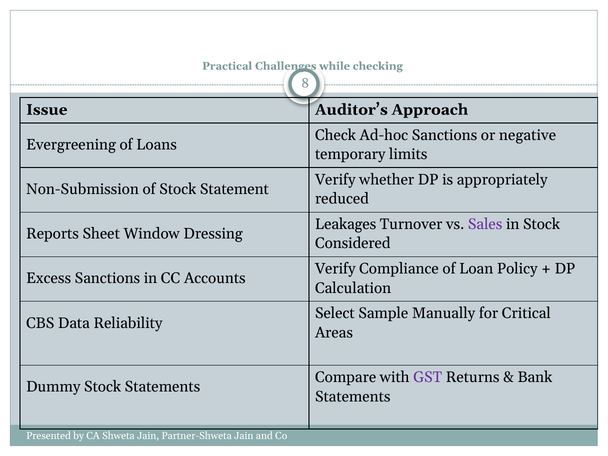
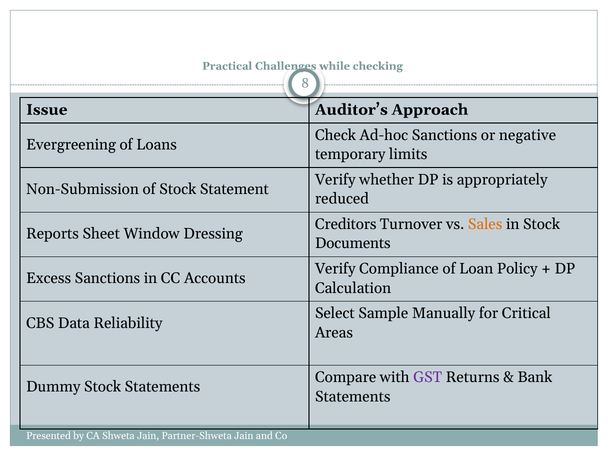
Leakages: Leakages -> Creditors (346, 224)
Sales colour: purple -> orange (485, 224)
Considered: Considered -> Documents (353, 243)
